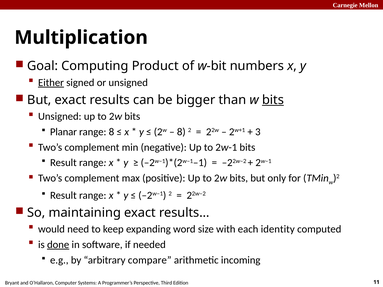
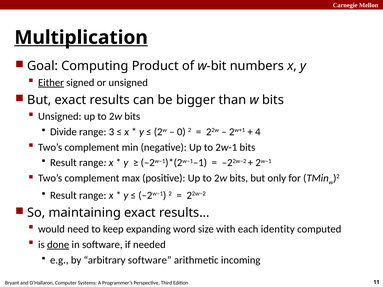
Multiplication underline: none -> present (81, 38)
bits underline: present -> none (273, 100)
Planar: Planar -> Divide (63, 132)
range 8: 8 -> 3 (111, 132)
8: 8 -> 0 (181, 132)
3: 3 -> 4 (258, 132)
arbitrary compare: compare -> software (150, 260)
